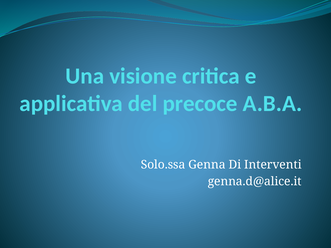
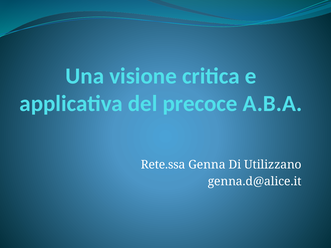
Solo.ssa: Solo.ssa -> Rete.ssa (163, 165)
Interventi: Interventi -> Utilizzano (273, 165)
